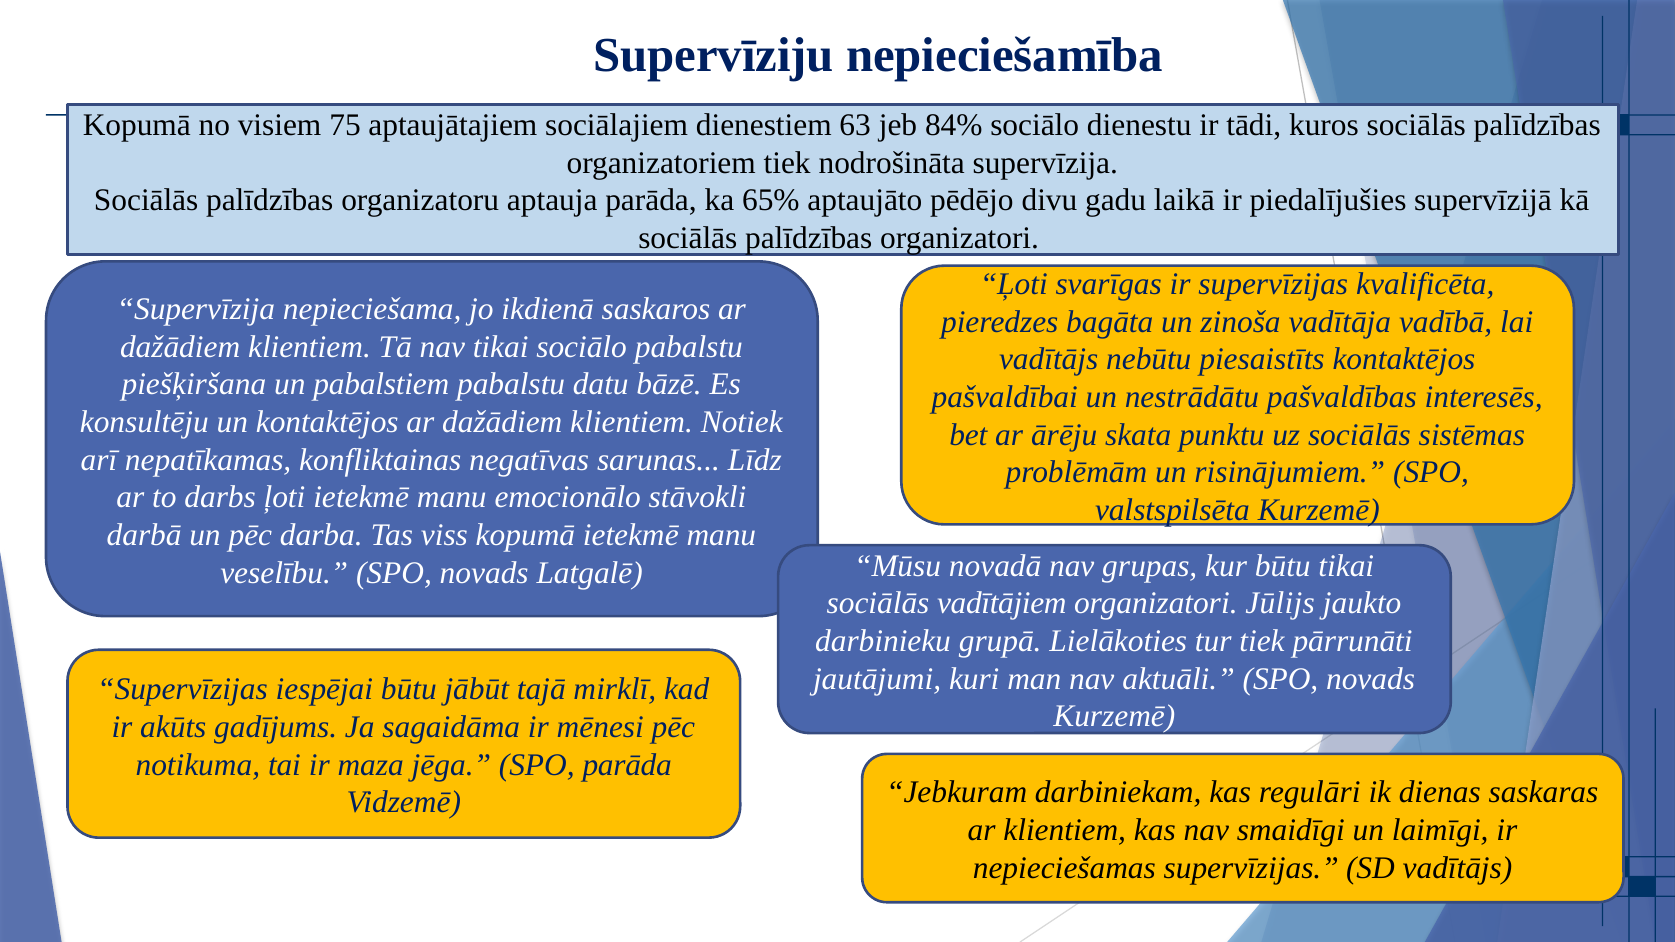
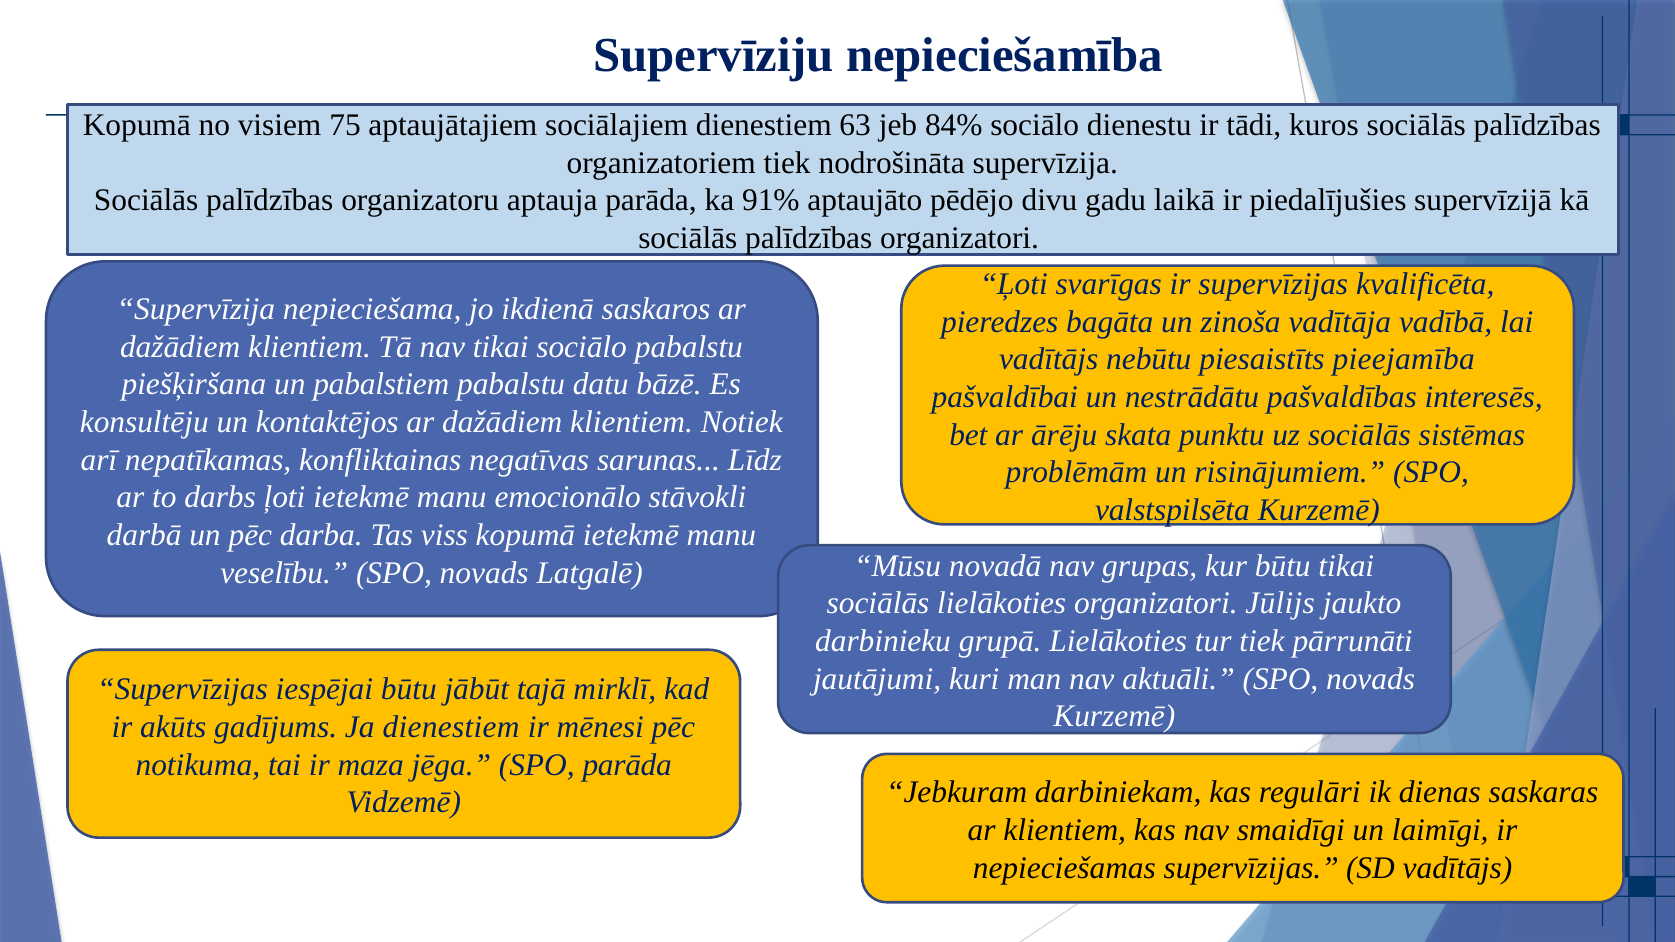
65%: 65% -> 91% (771, 201)
piesaistīts kontaktējos: kontaktējos -> pieejamība (1404, 360)
sociālās vadītājiem: vadītājiem -> lielākoties (1002, 604)
Ja sagaidāma: sagaidāma -> dienestiem (451, 727)
